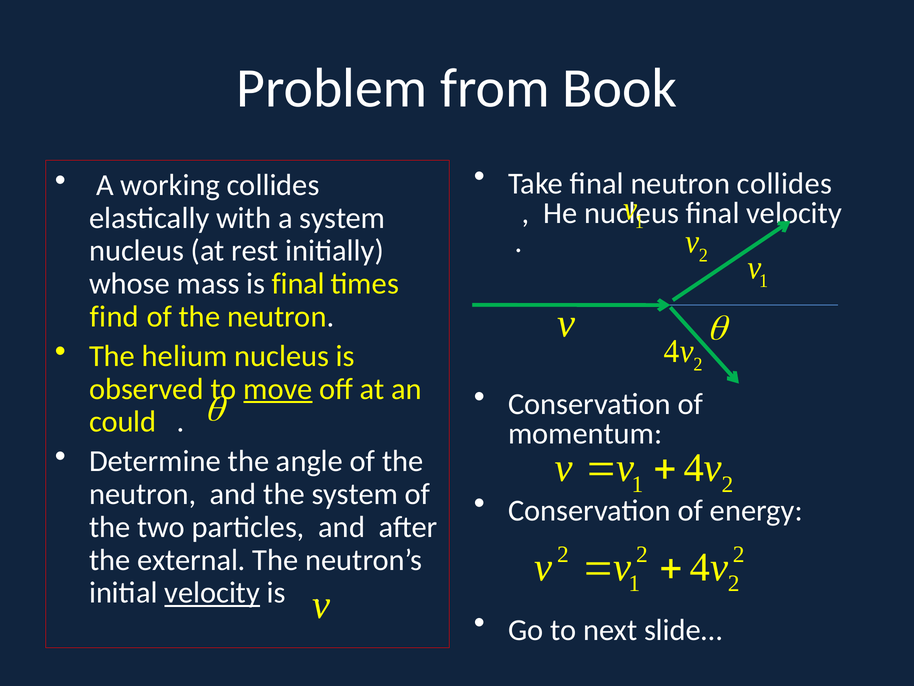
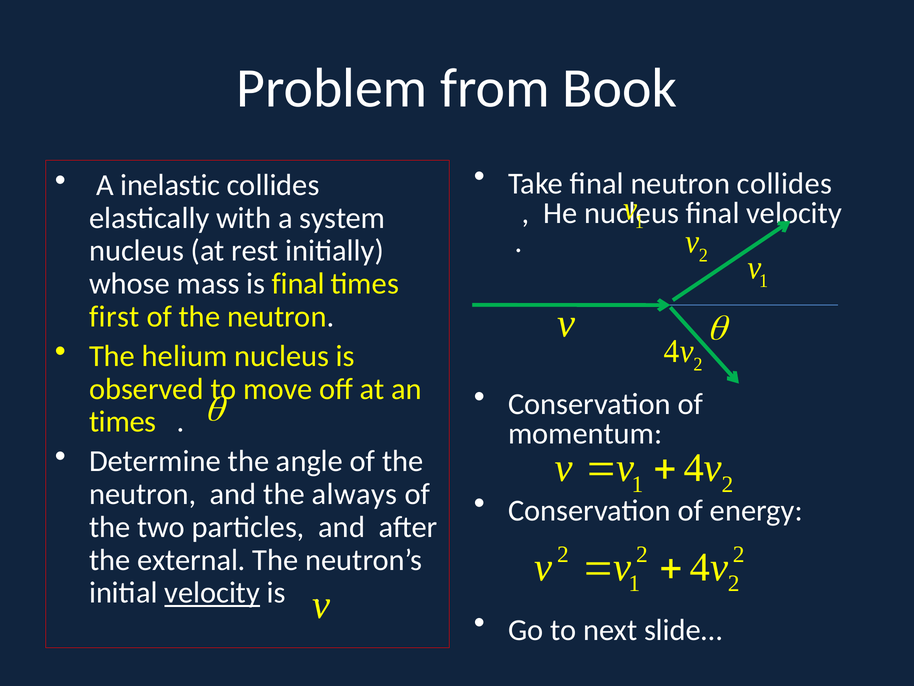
working: working -> inelastic (170, 185)
find: find -> first (114, 316)
move underline: present -> none (278, 389)
could: could -> times (123, 422)
the system: system -> always (355, 494)
